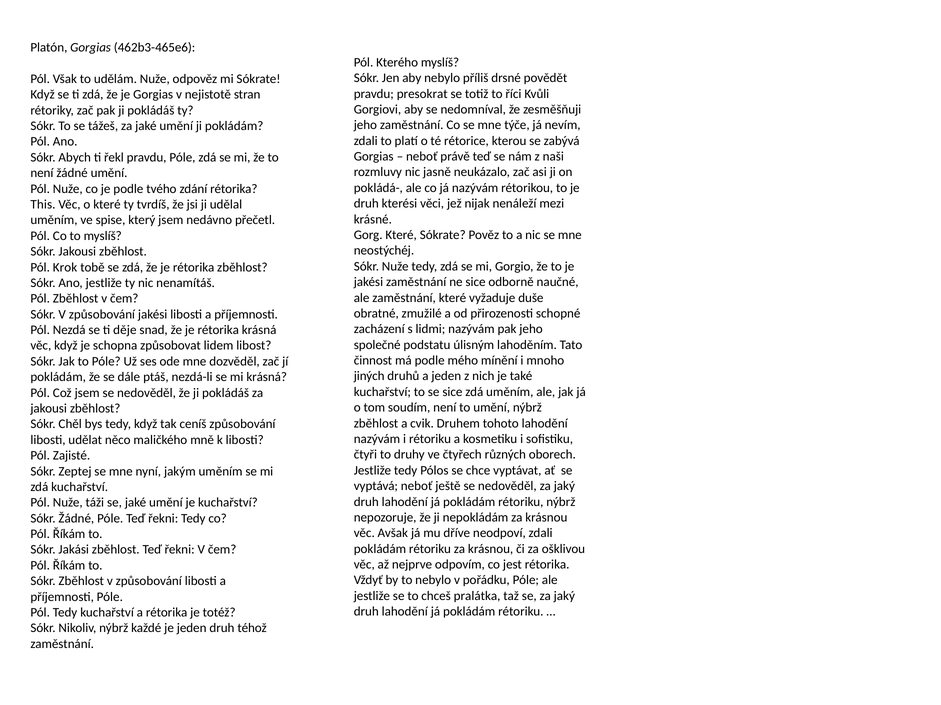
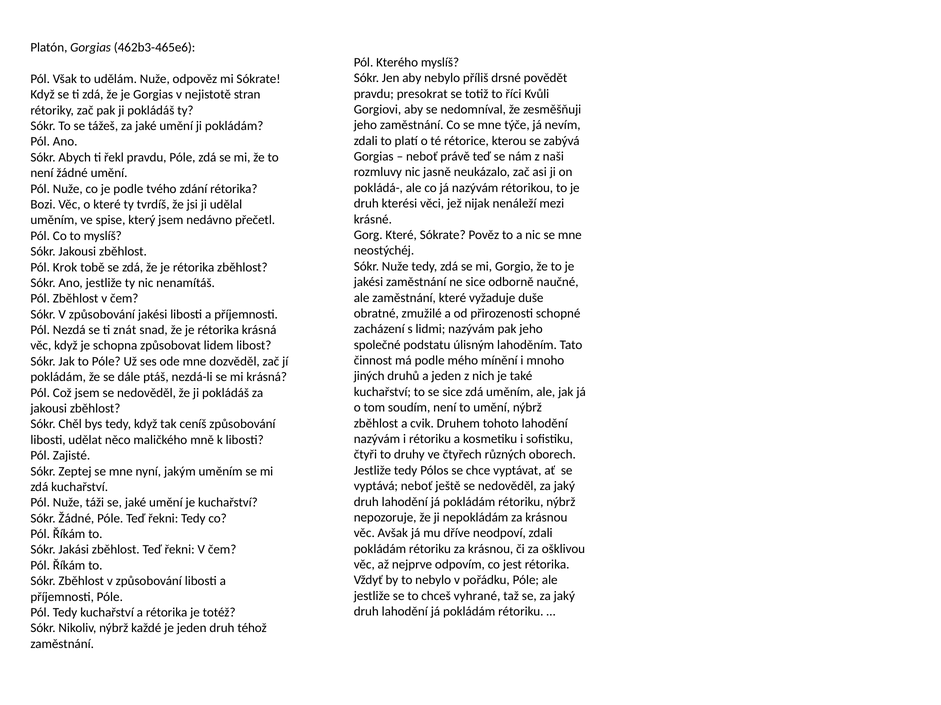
This: This -> Bozi (43, 205)
děje: děje -> znát (125, 330)
pralátka: pralátka -> vyhrané (477, 596)
